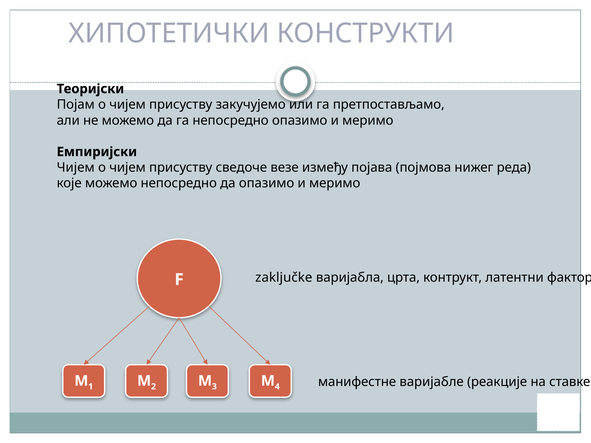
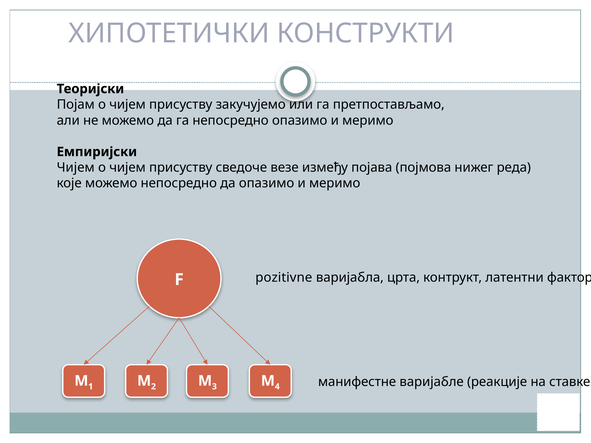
zaključke: zaključke -> pozitivne (284, 278)
